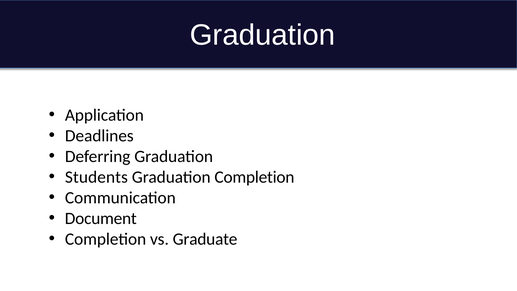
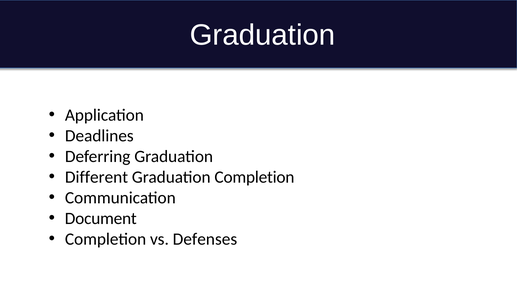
Students: Students -> Different (96, 177)
Graduate: Graduate -> Defenses (205, 239)
